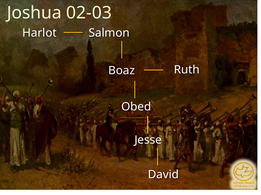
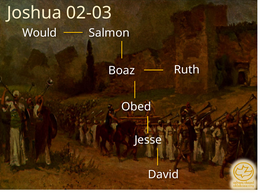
Harlot: Harlot -> Would (40, 33)
